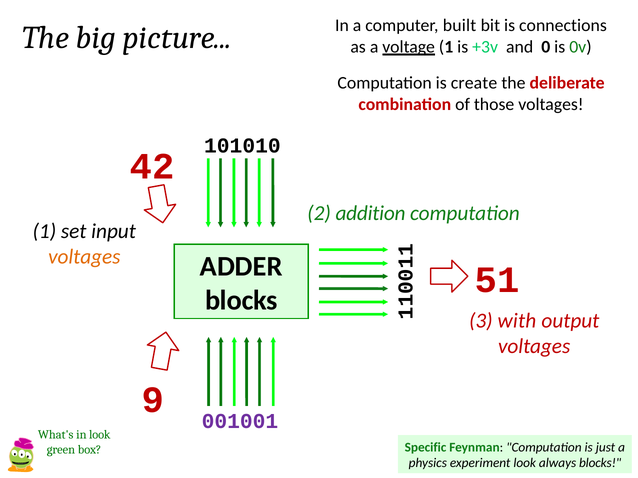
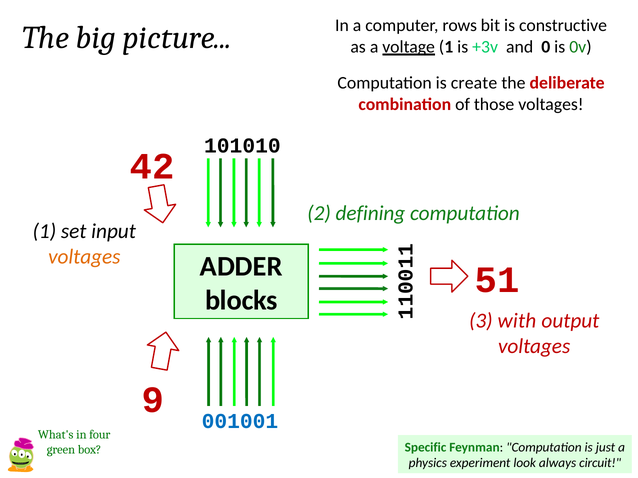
built: built -> rows (460, 26)
connections: connections -> constructive (563, 26)
addition: addition -> defining (370, 213)
001001 colour: purple -> blue (240, 421)
in look: look -> four (100, 435)
always blocks: blocks -> circuit (600, 464)
